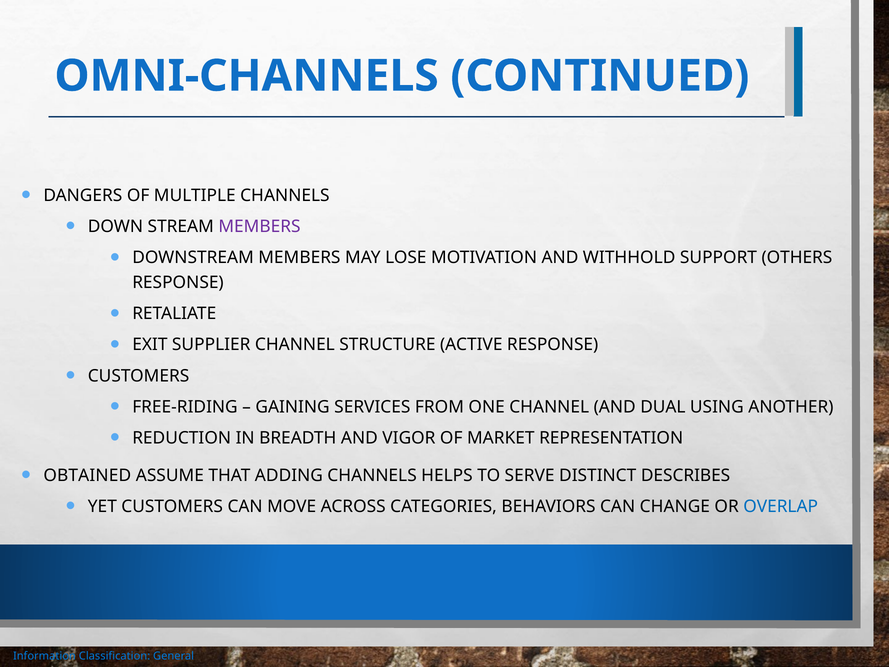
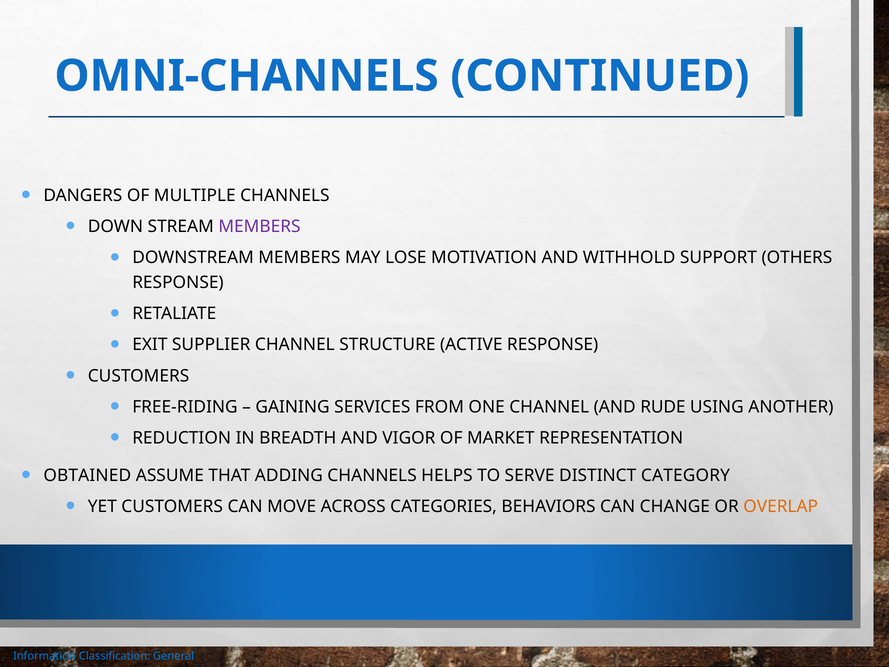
DUAL: DUAL -> RUDE (663, 407)
DESCRIBES: DESCRIBES -> CATEGORY (685, 475)
OVERLAP colour: blue -> orange (781, 506)
